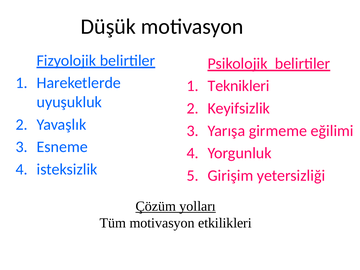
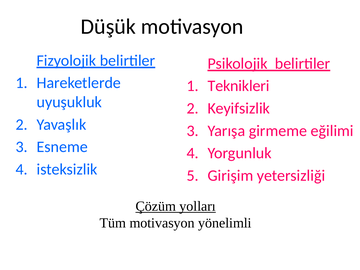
etkilikleri: etkilikleri -> yönelimli (225, 223)
